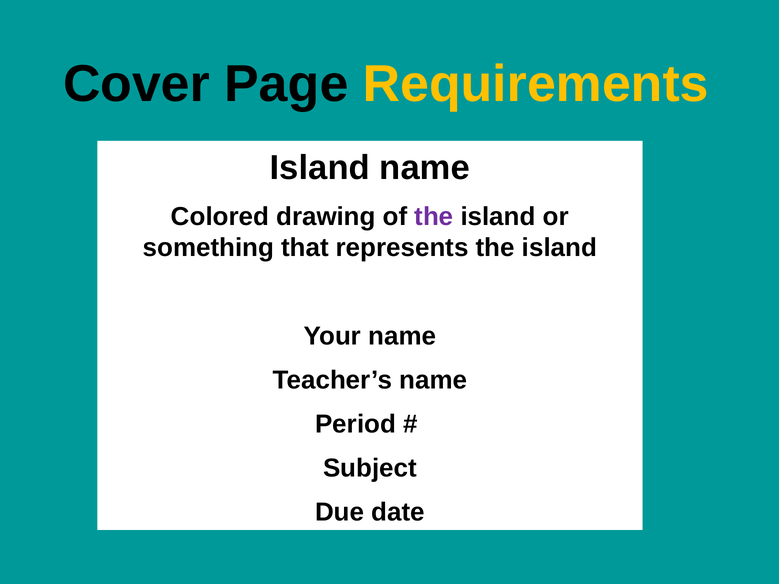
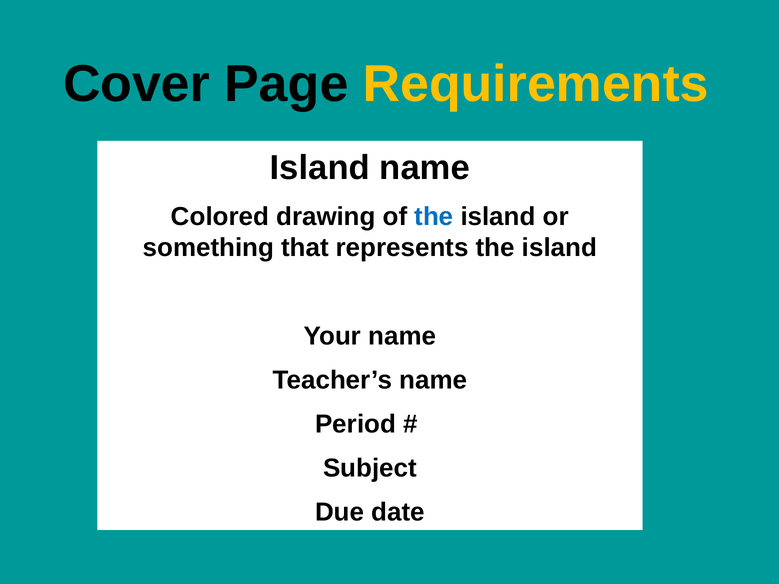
the colour: purple -> blue (434, 217)
